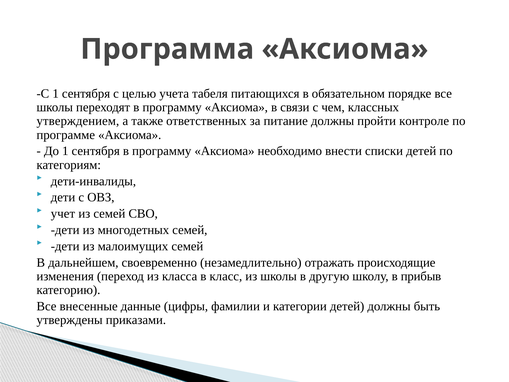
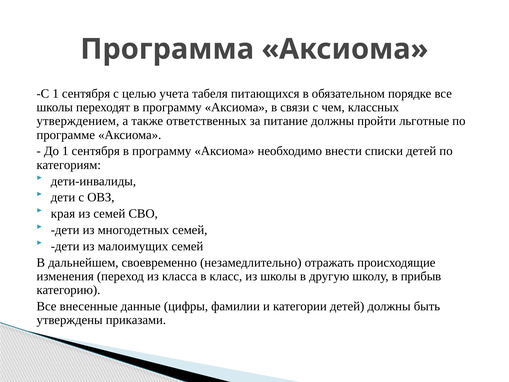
контроле: контроле -> льготные (424, 121)
учет: учет -> края (63, 214)
